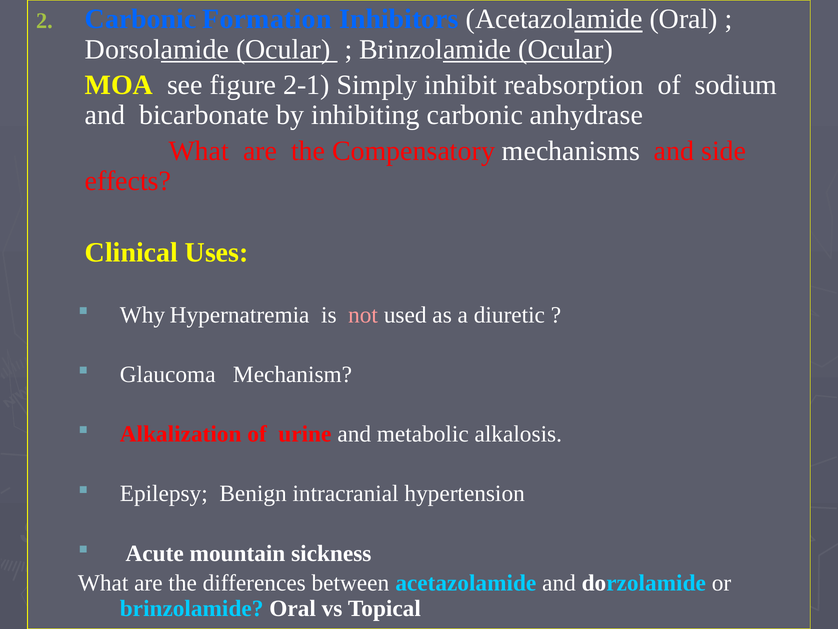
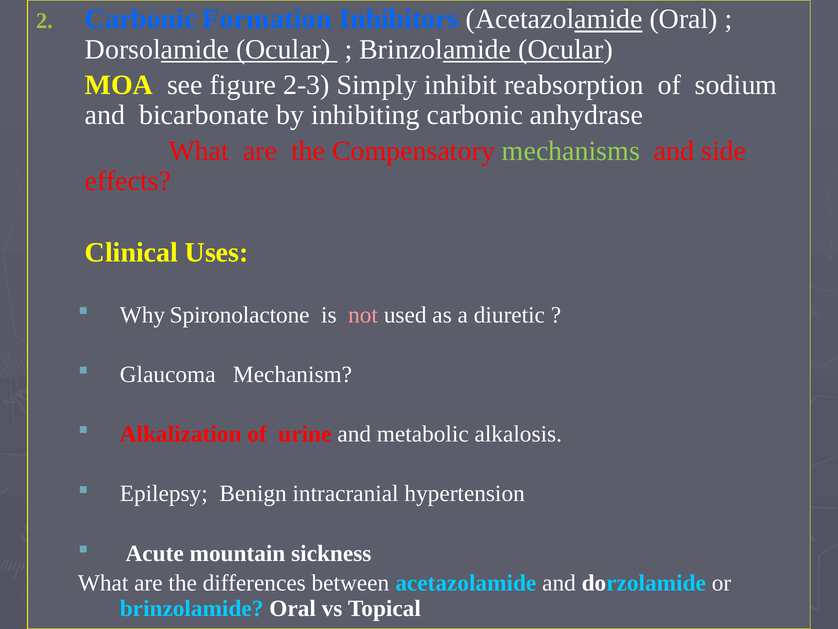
2-1: 2-1 -> 2-3 (306, 85)
mechanisms colour: white -> light green (571, 151)
Hypernatremia: Hypernatremia -> Spironolactone (240, 315)
